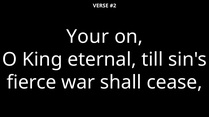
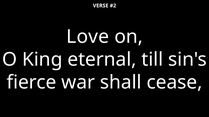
Your: Your -> Love (88, 37)
